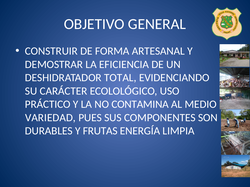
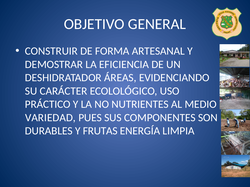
TOTAL: TOTAL -> ÁREAS (120, 78)
CONTAMINA: CONTAMINA -> NUTRIENTES (140, 105)
